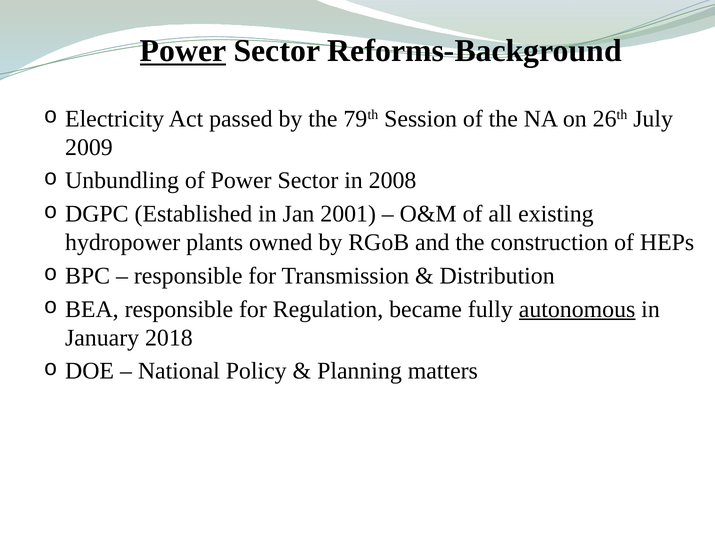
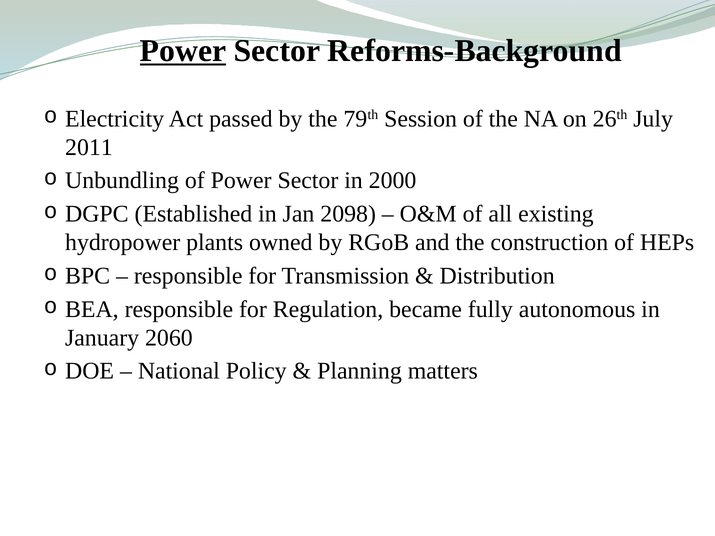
2009: 2009 -> 2011 (89, 147)
2008: 2008 -> 2000 (393, 181)
2001: 2001 -> 2098 (348, 214)
autonomous underline: present -> none (577, 309)
2018: 2018 -> 2060 (169, 338)
